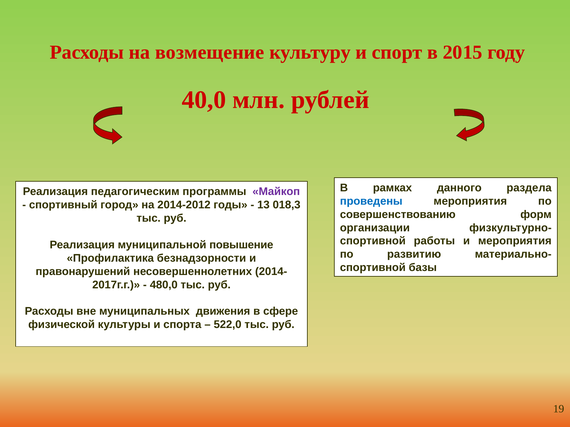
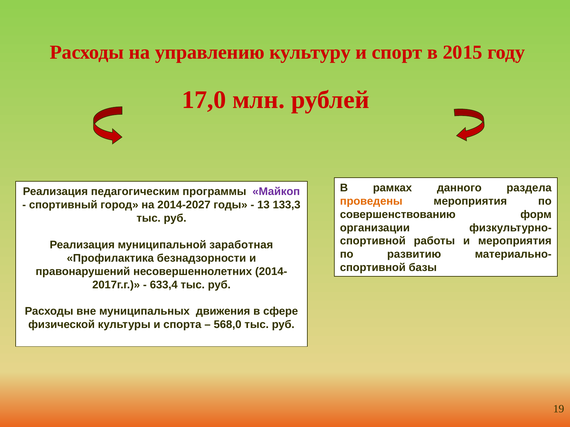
возмещение: возмещение -> управлению (210, 52)
40,0: 40,0 -> 17,0 (204, 100)
проведены colour: blue -> orange (371, 201)
2014-2012: 2014-2012 -> 2014-2027 (184, 205)
018,3: 018,3 -> 133,3 (287, 205)
повышение: повышение -> заработная (241, 245)
480,0: 480,0 -> 633,4 (164, 285)
522,0: 522,0 -> 568,0 (228, 325)
